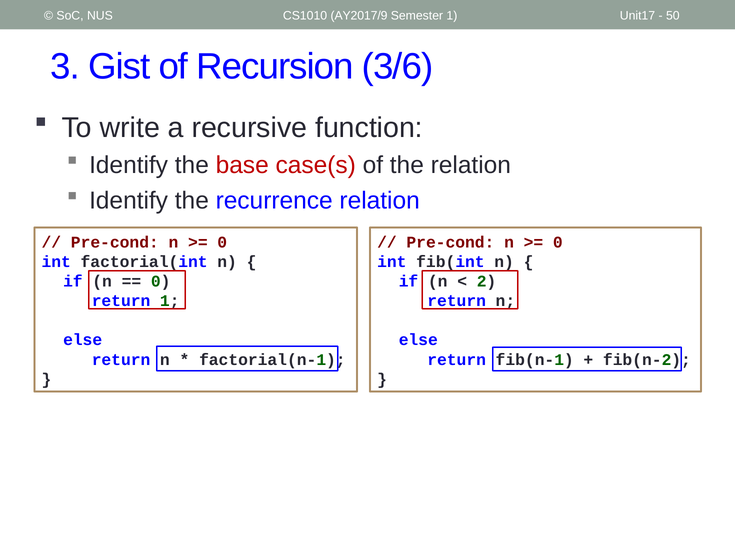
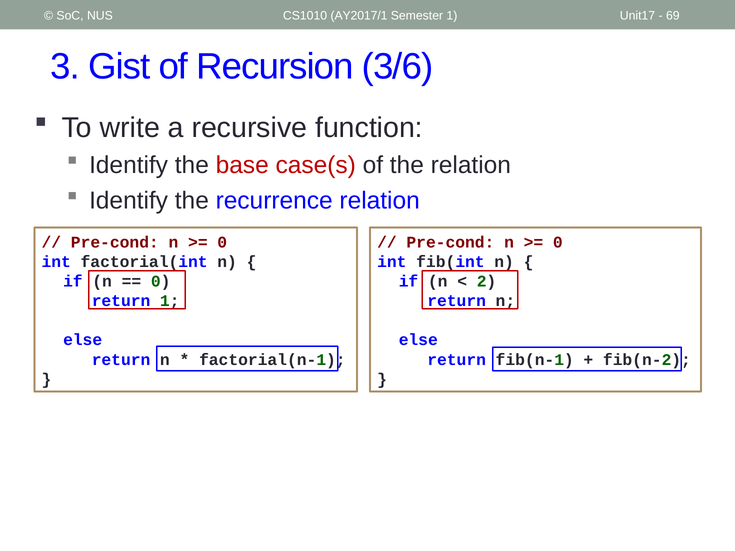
AY2017/9: AY2017/9 -> AY2017/1 (359, 16)
50: 50 -> 69 (673, 16)
